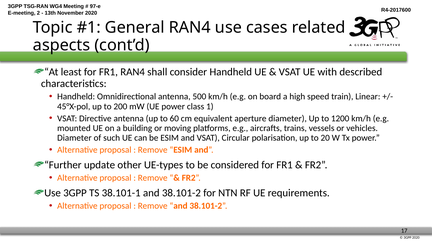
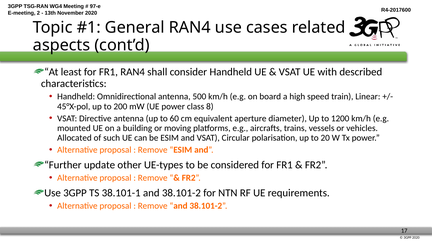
1: 1 -> 8 (210, 106)
Diameter: Diameter -> Allocated (74, 138)
